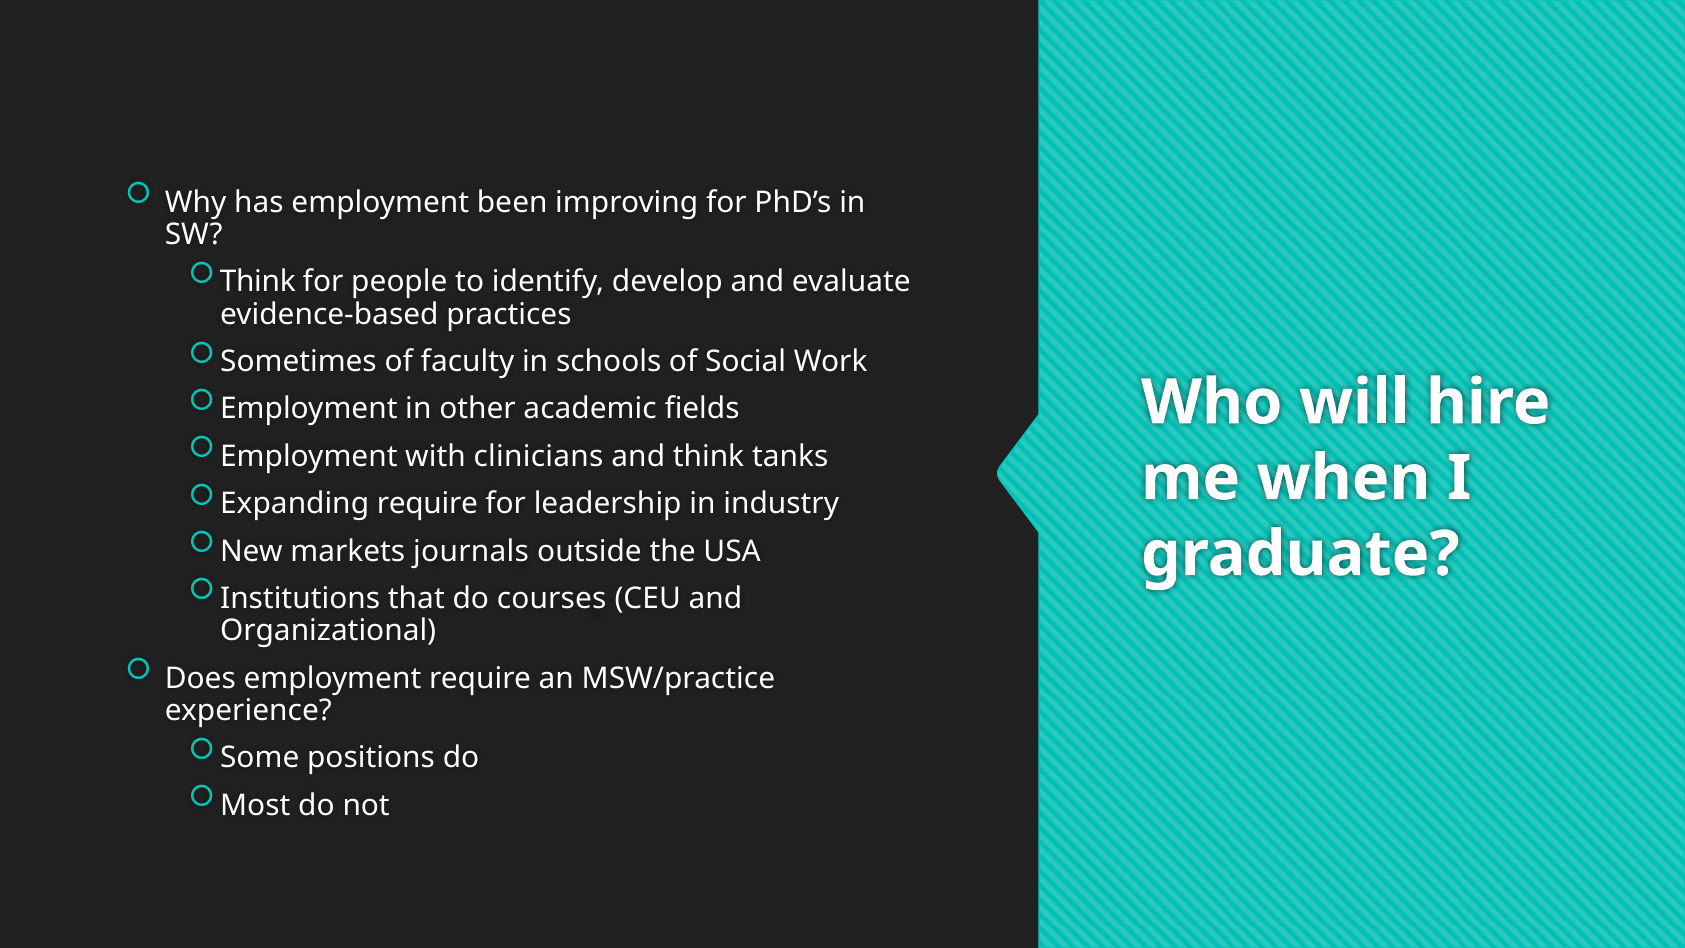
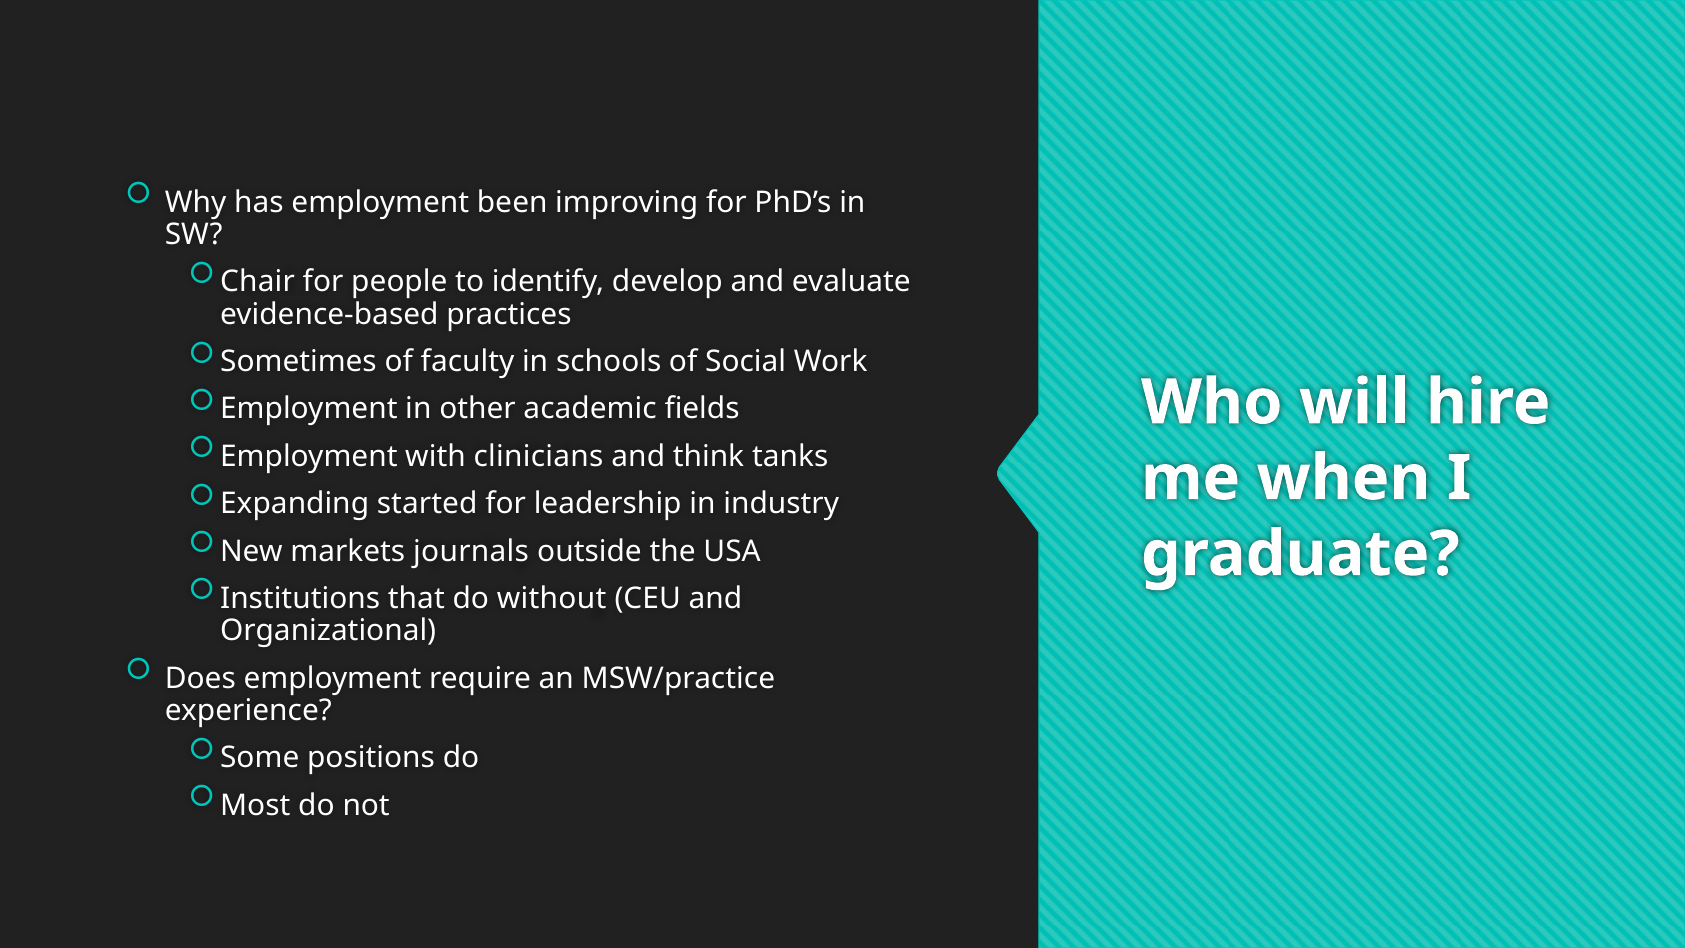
Think: Think -> Chair (258, 282)
Expanding require: require -> started (427, 504)
courses: courses -> without (552, 598)
